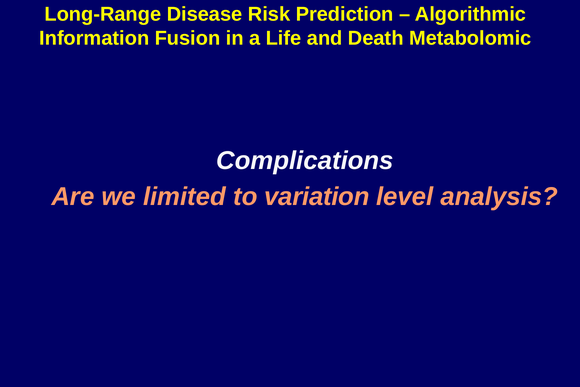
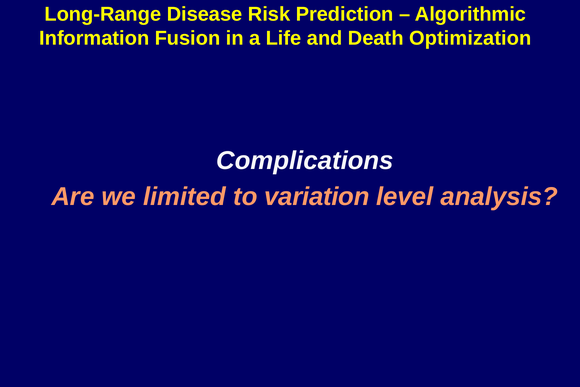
Metabolomic: Metabolomic -> Optimization (470, 38)
